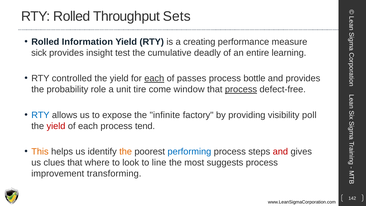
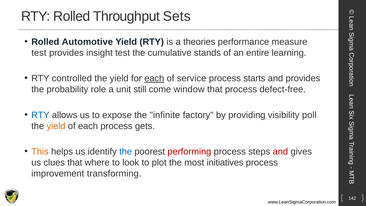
Information: Information -> Automotive (87, 42)
creating: creating -> theories (199, 42)
sick: sick -> test (39, 53)
deadly: deadly -> stands (207, 53)
passes: passes -> service (192, 78)
bottle: bottle -> starts (254, 78)
tire: tire -> still (140, 89)
process underline: present -> none (241, 89)
yield colour: red -> orange (56, 126)
tend: tend -> gets (145, 126)
the colour: orange -> blue (126, 152)
performing colour: blue -> red (189, 152)
line: line -> plot (159, 163)
suggests: suggests -> initiatives (225, 163)
